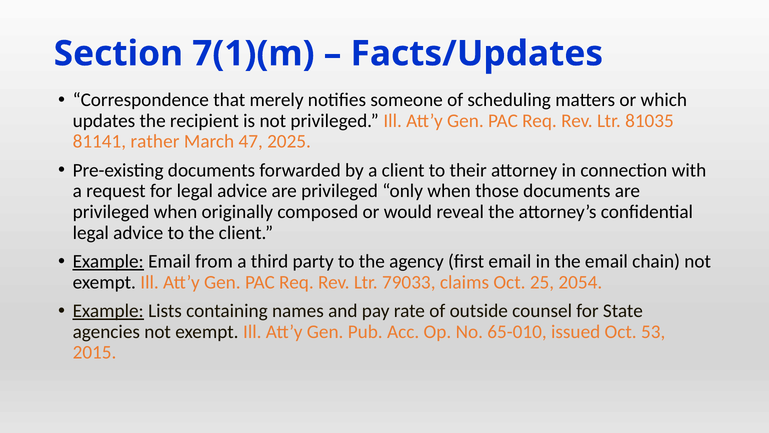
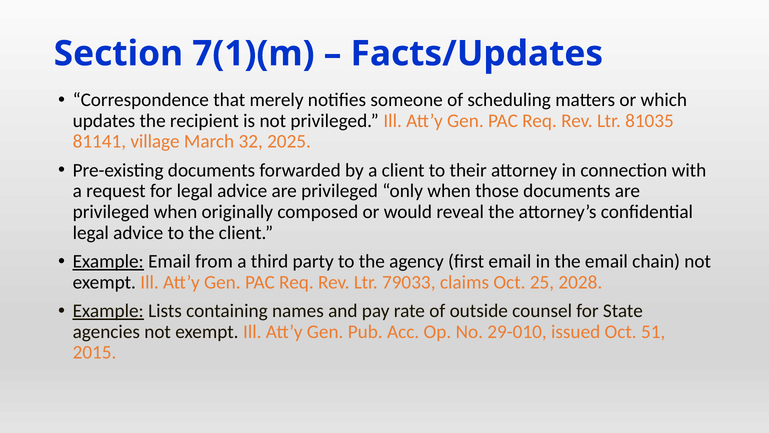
rather: rather -> village (155, 141)
47: 47 -> 32 (251, 141)
2054: 2054 -> 2028 (580, 282)
65-010: 65-010 -> 29-010 (517, 331)
53: 53 -> 51 (653, 331)
